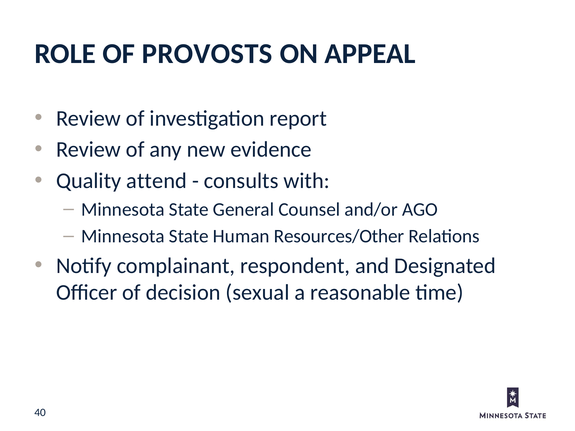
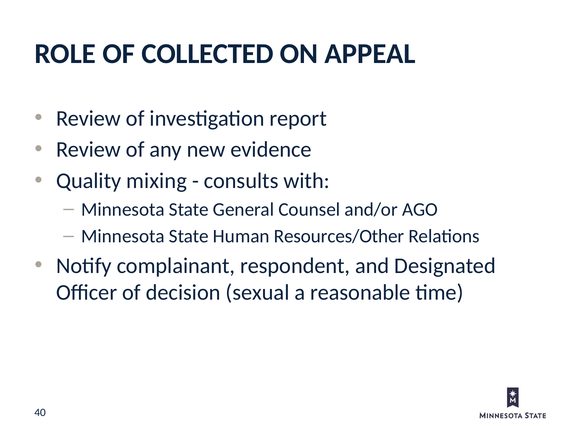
PROVOSTS: PROVOSTS -> COLLECTED (208, 54)
attend: attend -> mixing (157, 181)
